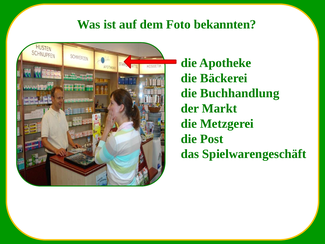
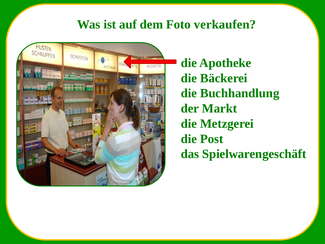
bekannten: bekannten -> verkaufen (225, 24)
